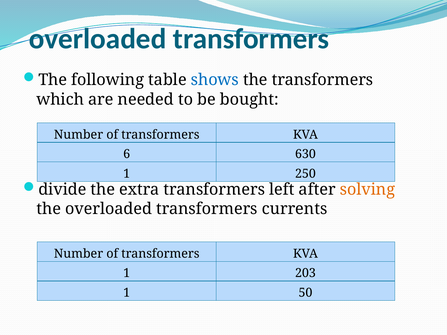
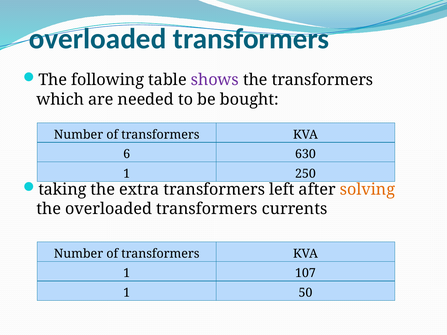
shows colour: blue -> purple (215, 80)
divide: divide -> taking (62, 190)
203: 203 -> 107 (305, 273)
